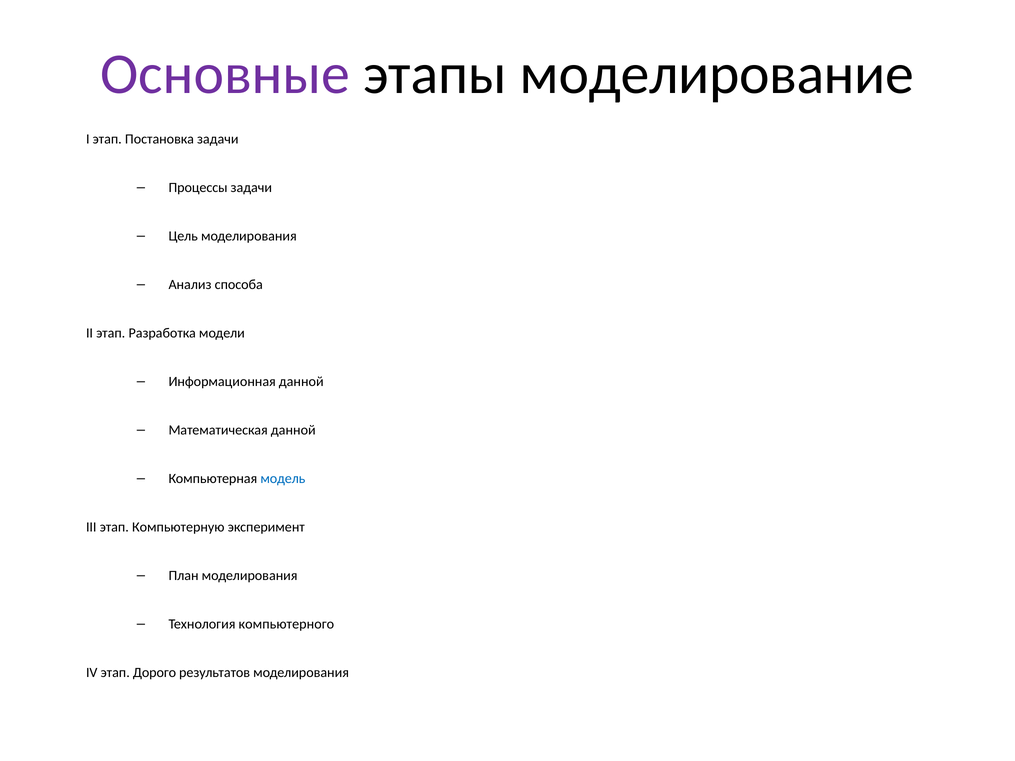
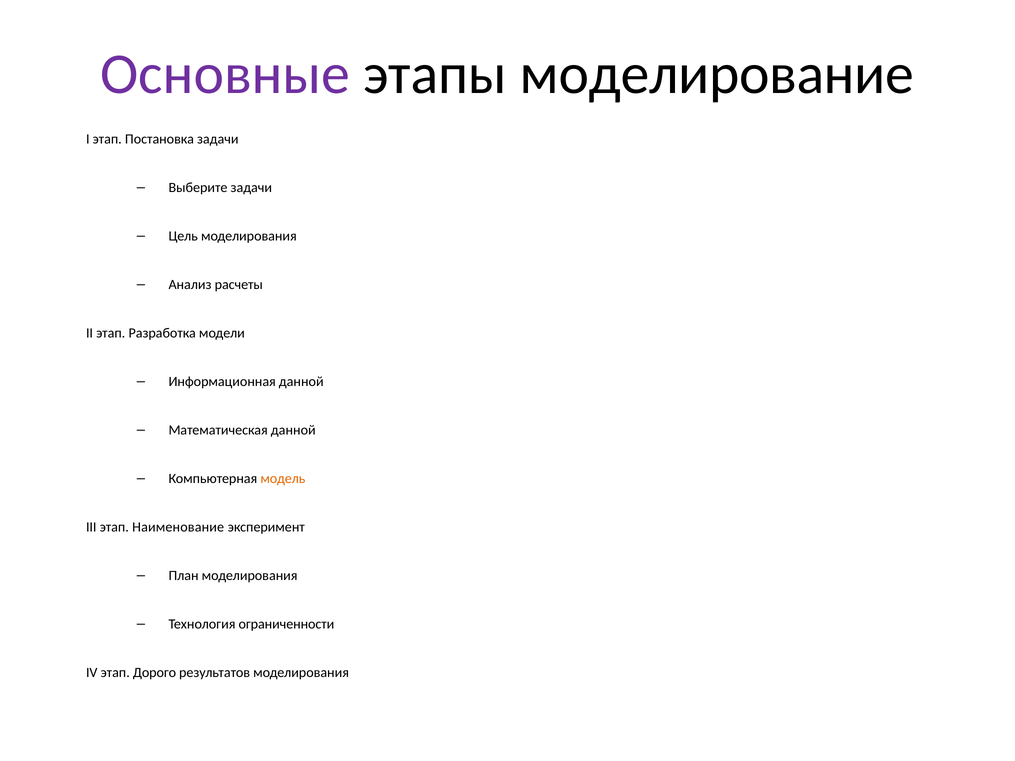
Процессы: Процессы -> Выберите (198, 188)
способа: способа -> расчеты (239, 285)
модель colour: blue -> orange (283, 479)
Компьютерную: Компьютерную -> Наименование (178, 527)
компьютерного: компьютерного -> ограниченности (286, 624)
